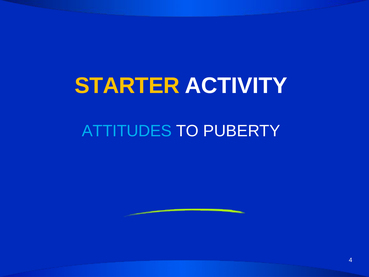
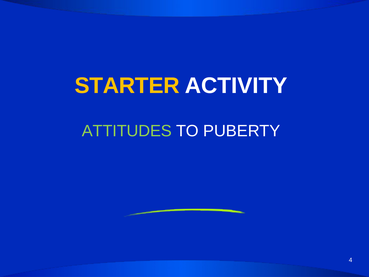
ATTITUDES colour: light blue -> light green (127, 131)
